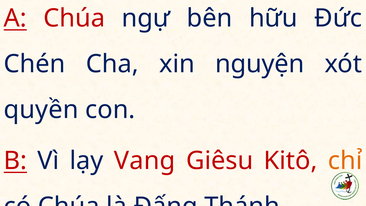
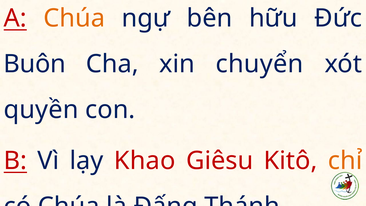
Chúa colour: red -> orange (74, 18)
Chén: Chén -> Buôn (35, 64)
nguyện: nguyện -> chuyển (260, 64)
Vang: Vang -> Khao (145, 161)
